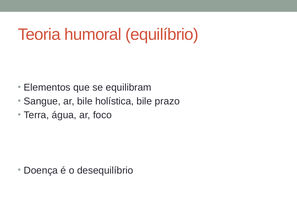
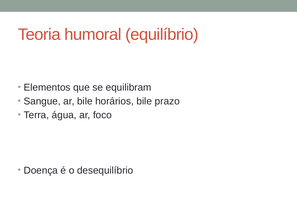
holística: holística -> horários (115, 102)
